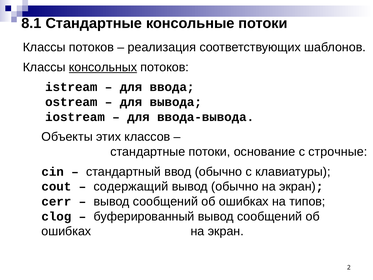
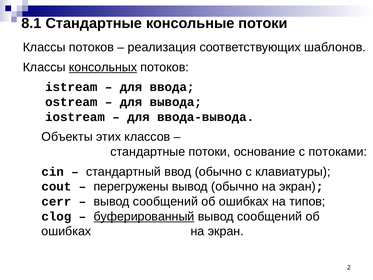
строчные: строчные -> потоками (338, 152)
содержащий: содержащий -> перегружены (131, 186)
буферированный underline: none -> present (144, 216)
